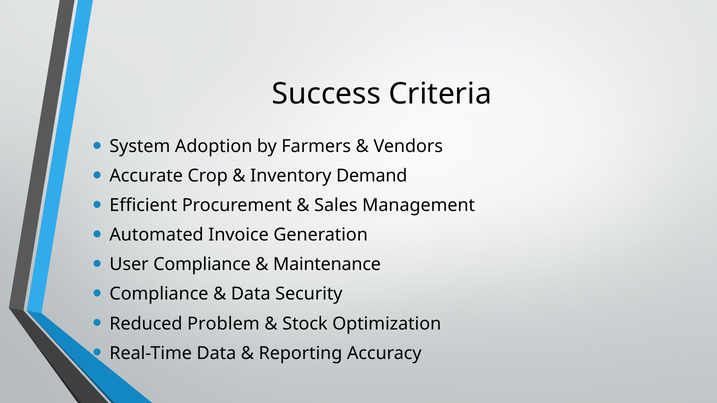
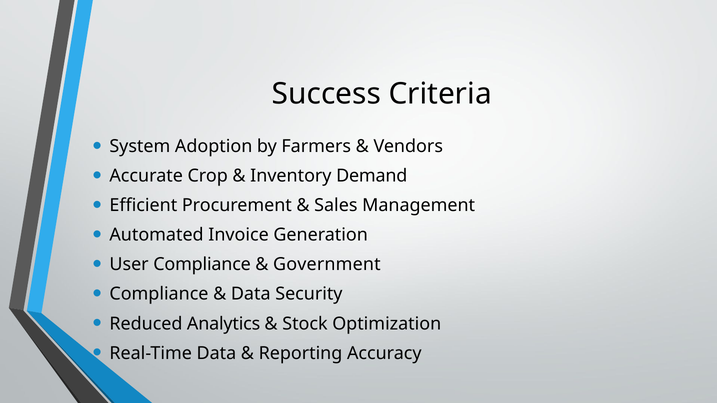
Maintenance: Maintenance -> Government (327, 265)
Problem: Problem -> Analytics (224, 324)
